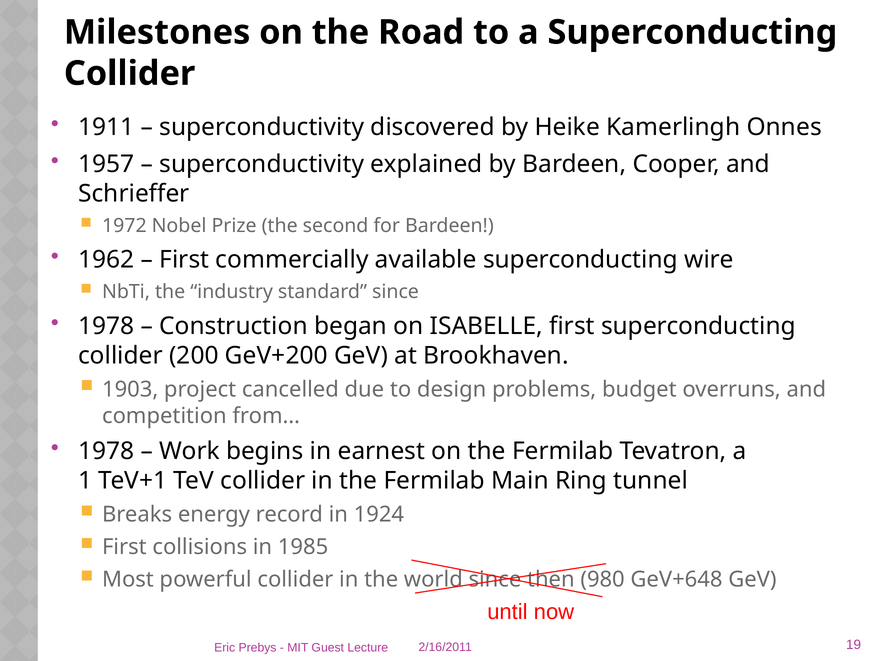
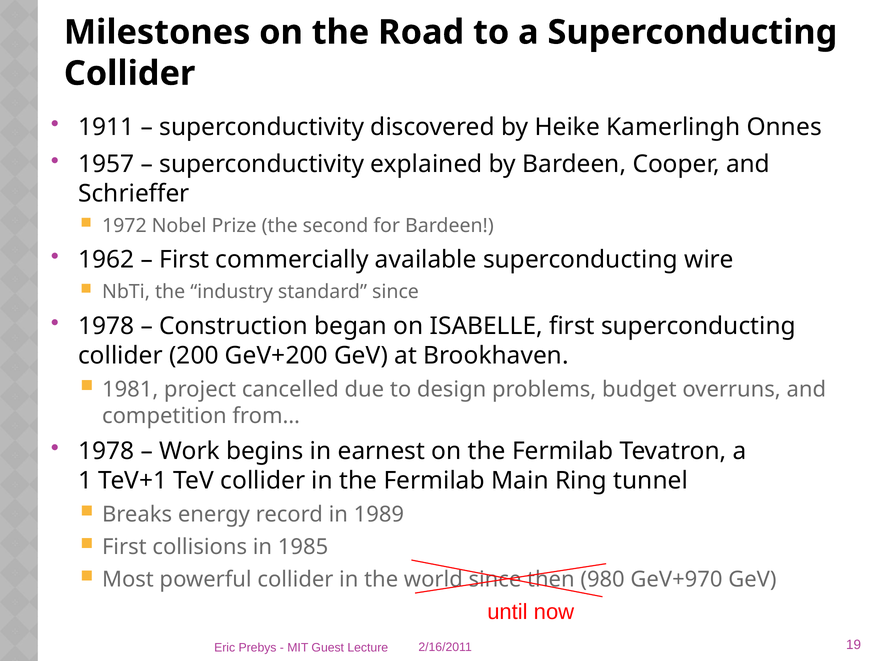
1903: 1903 -> 1981 (130, 390)
1924: 1924 -> 1989 (379, 515)
GeV+648: GeV+648 -> GeV+970 (676, 580)
